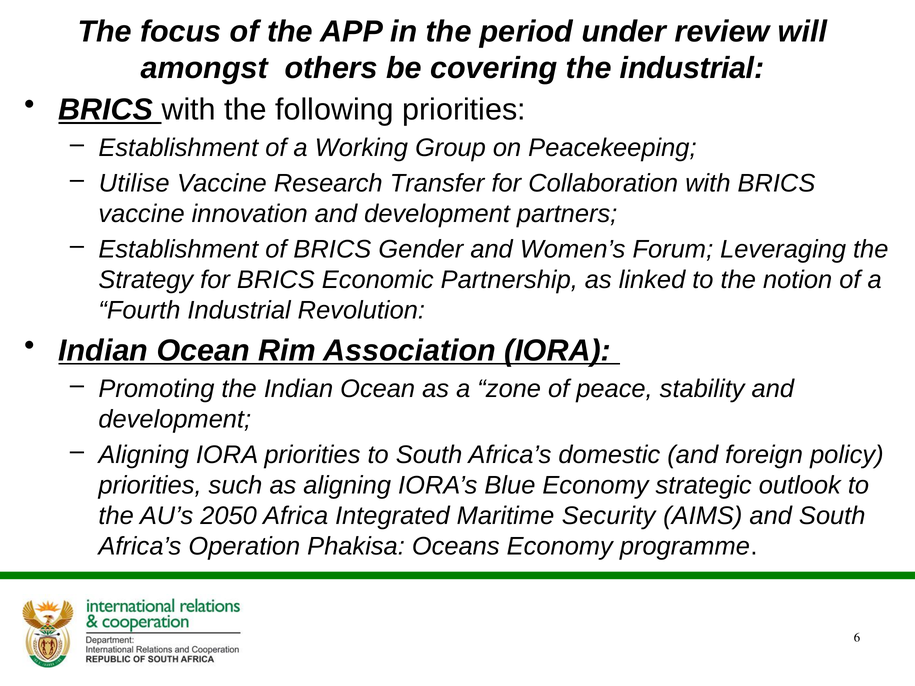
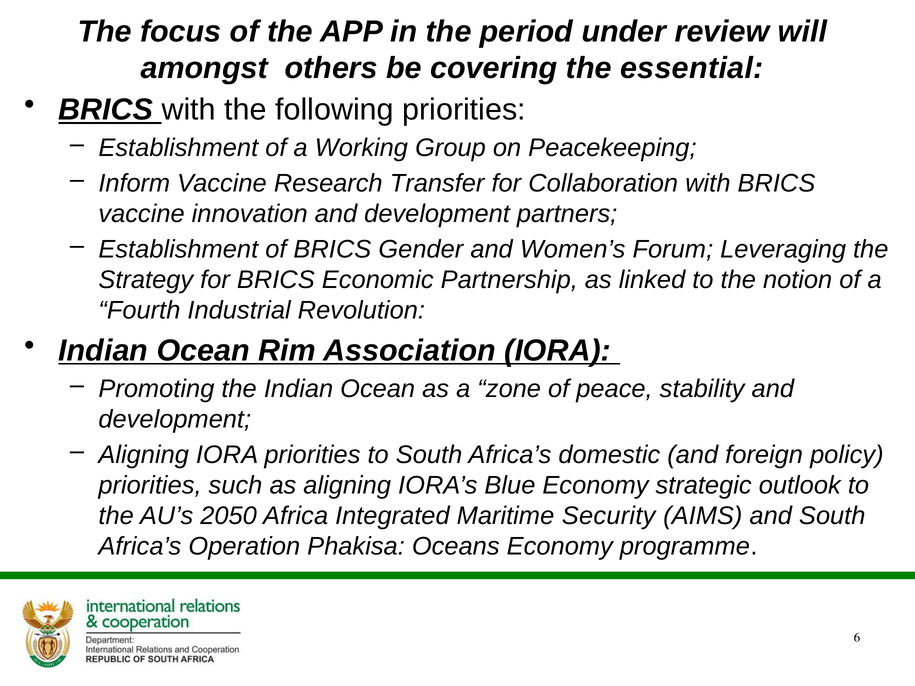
the industrial: industrial -> essential (692, 68)
Utilise: Utilise -> Inform (134, 183)
